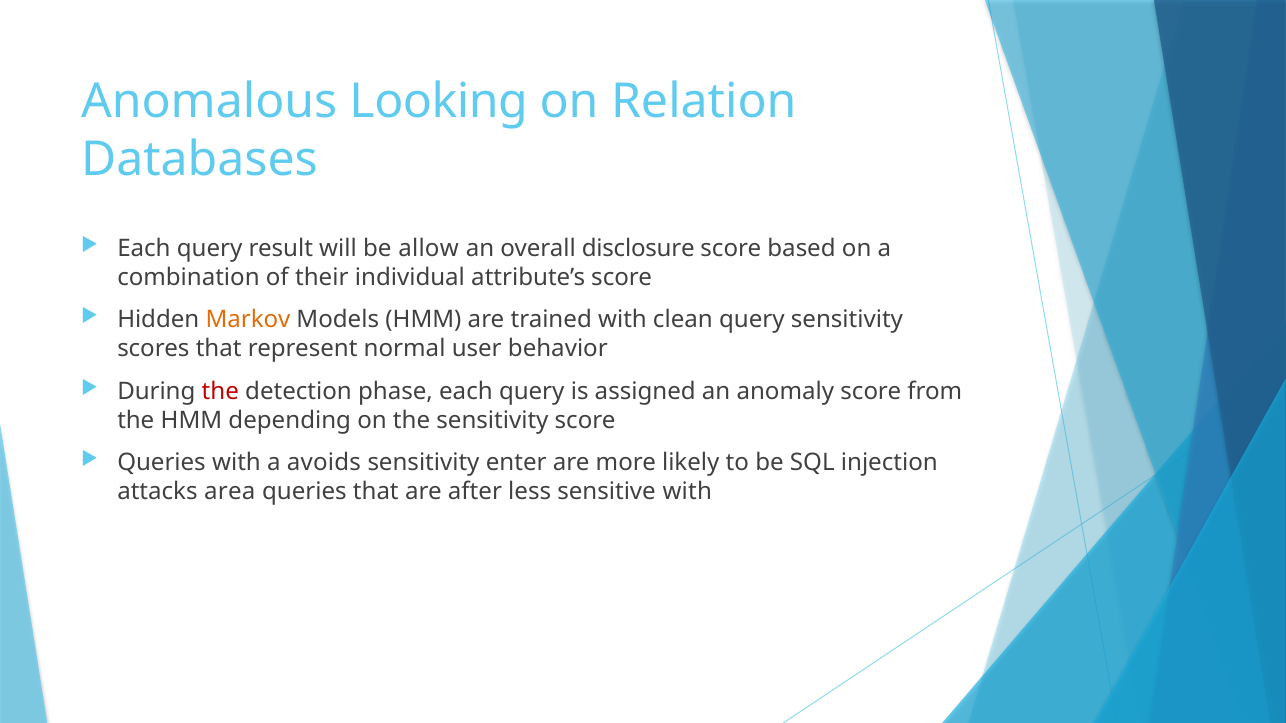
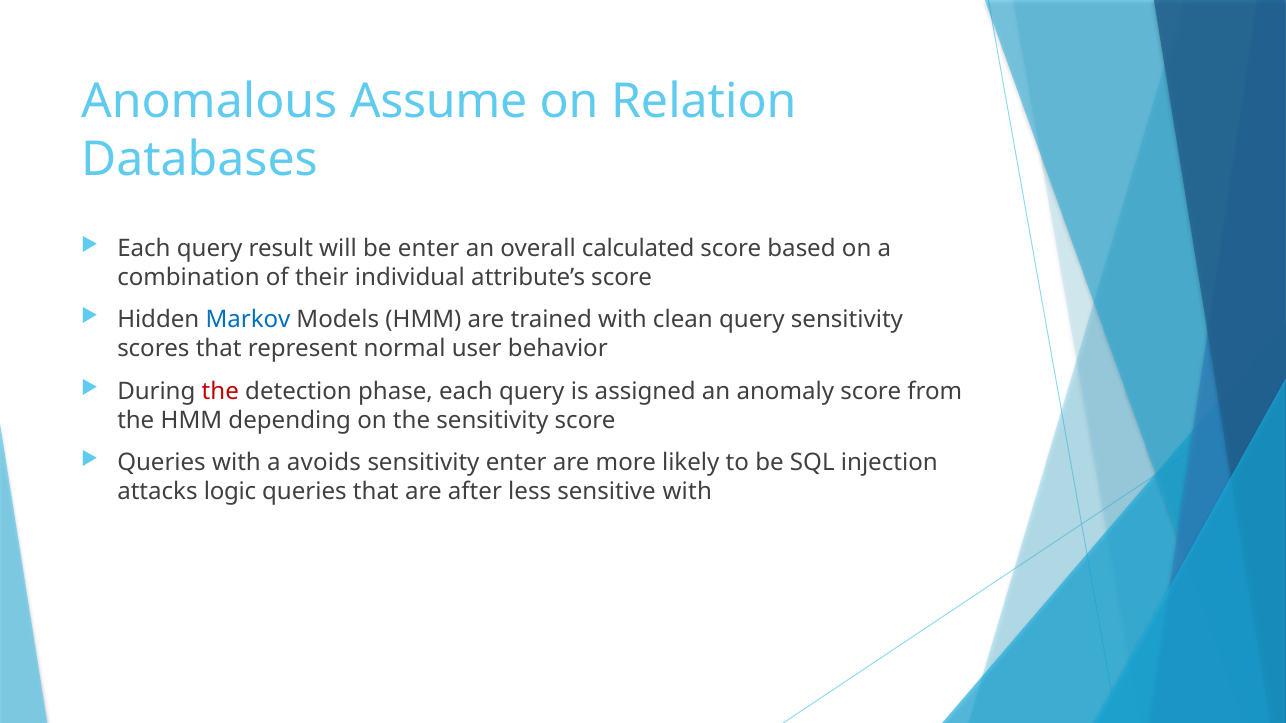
Looking: Looking -> Assume (439, 101)
be allow: allow -> enter (429, 249)
disclosure: disclosure -> calculated (638, 249)
Markov colour: orange -> blue (248, 320)
area: area -> logic (230, 492)
